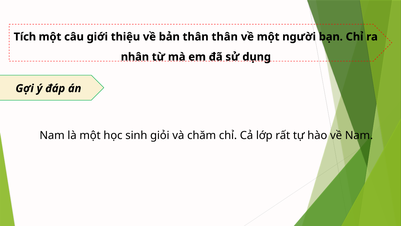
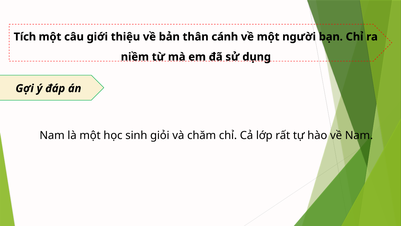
thân thân: thân -> cánh (225, 37)
nhân: nhân -> niềm (135, 57)
